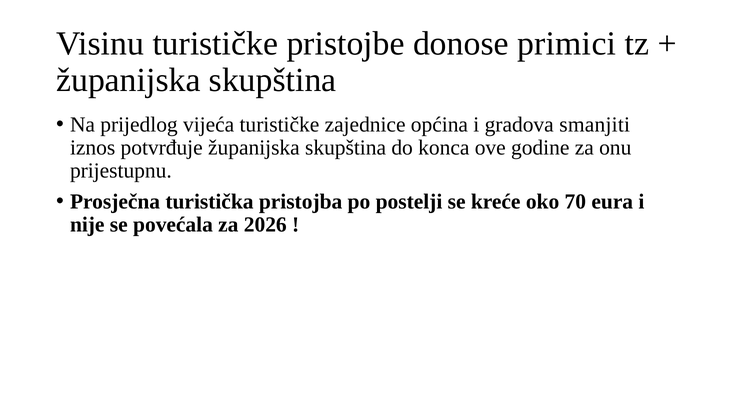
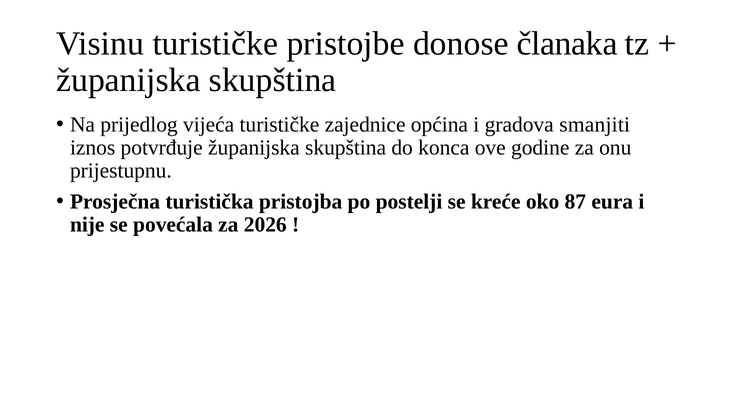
primici: primici -> članaka (567, 44)
70: 70 -> 87 (575, 202)
